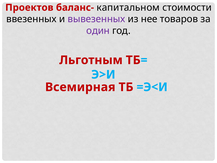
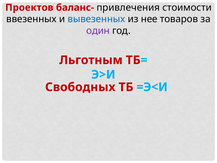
капитальном: капитальном -> привлечения (128, 8)
вывезенных colour: purple -> blue (96, 19)
Всемирная: Всемирная -> Свободных (80, 87)
